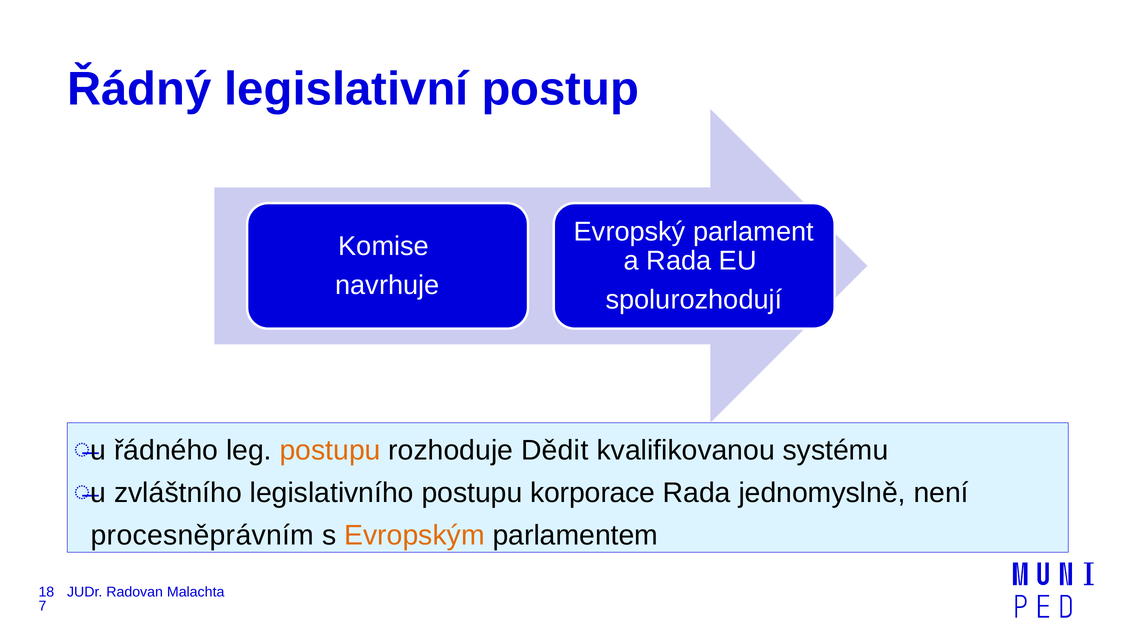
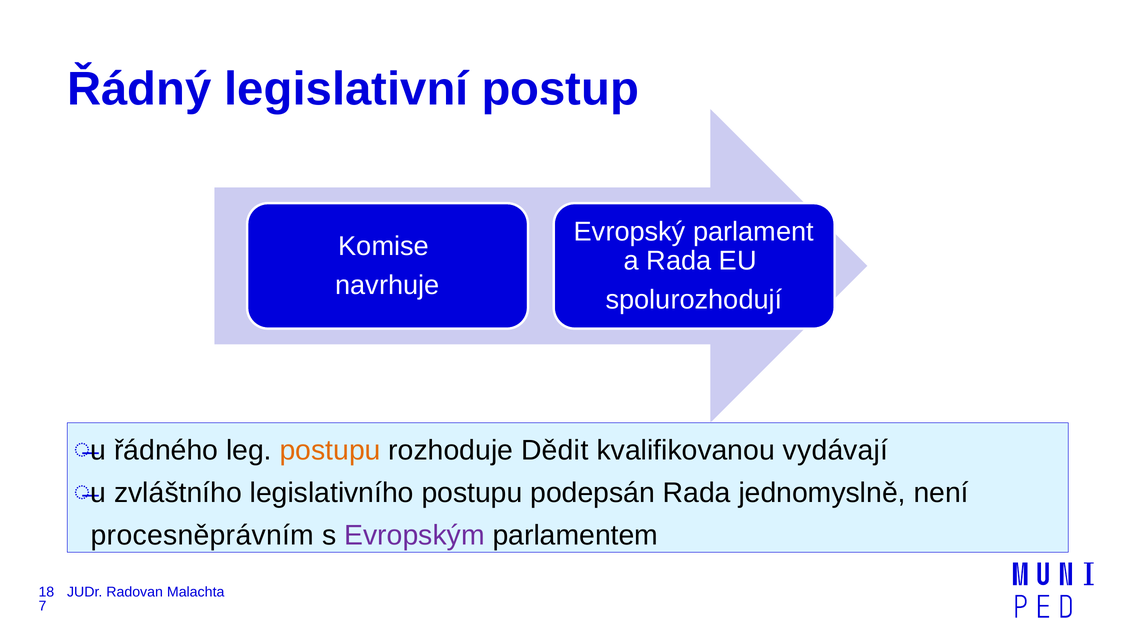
systému: systému -> vydávají (835, 451)
korporace: korporace -> podepsán (593, 493)
Evropským colour: orange -> purple (415, 536)
